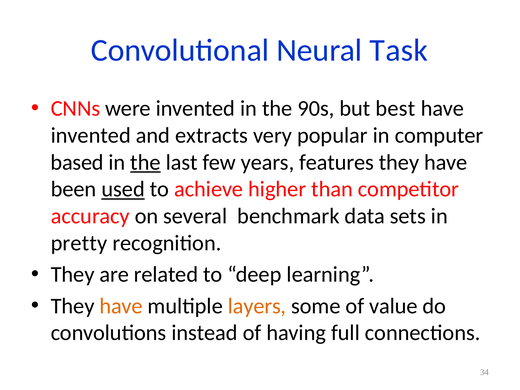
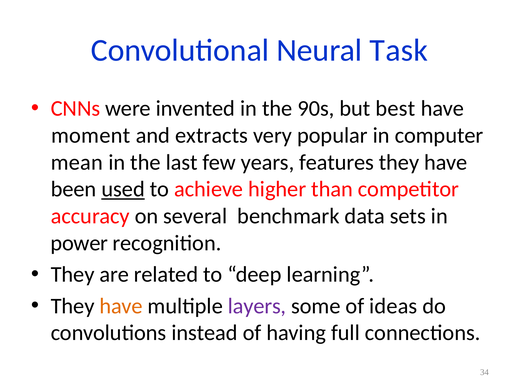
invented: invented -> moment (91, 135)
based: based -> mean (77, 162)
the underline: present -> none (145, 162)
pretty: pretty -> power (79, 243)
layers colour: orange -> purple (257, 306)
value: value -> ideas (393, 306)
